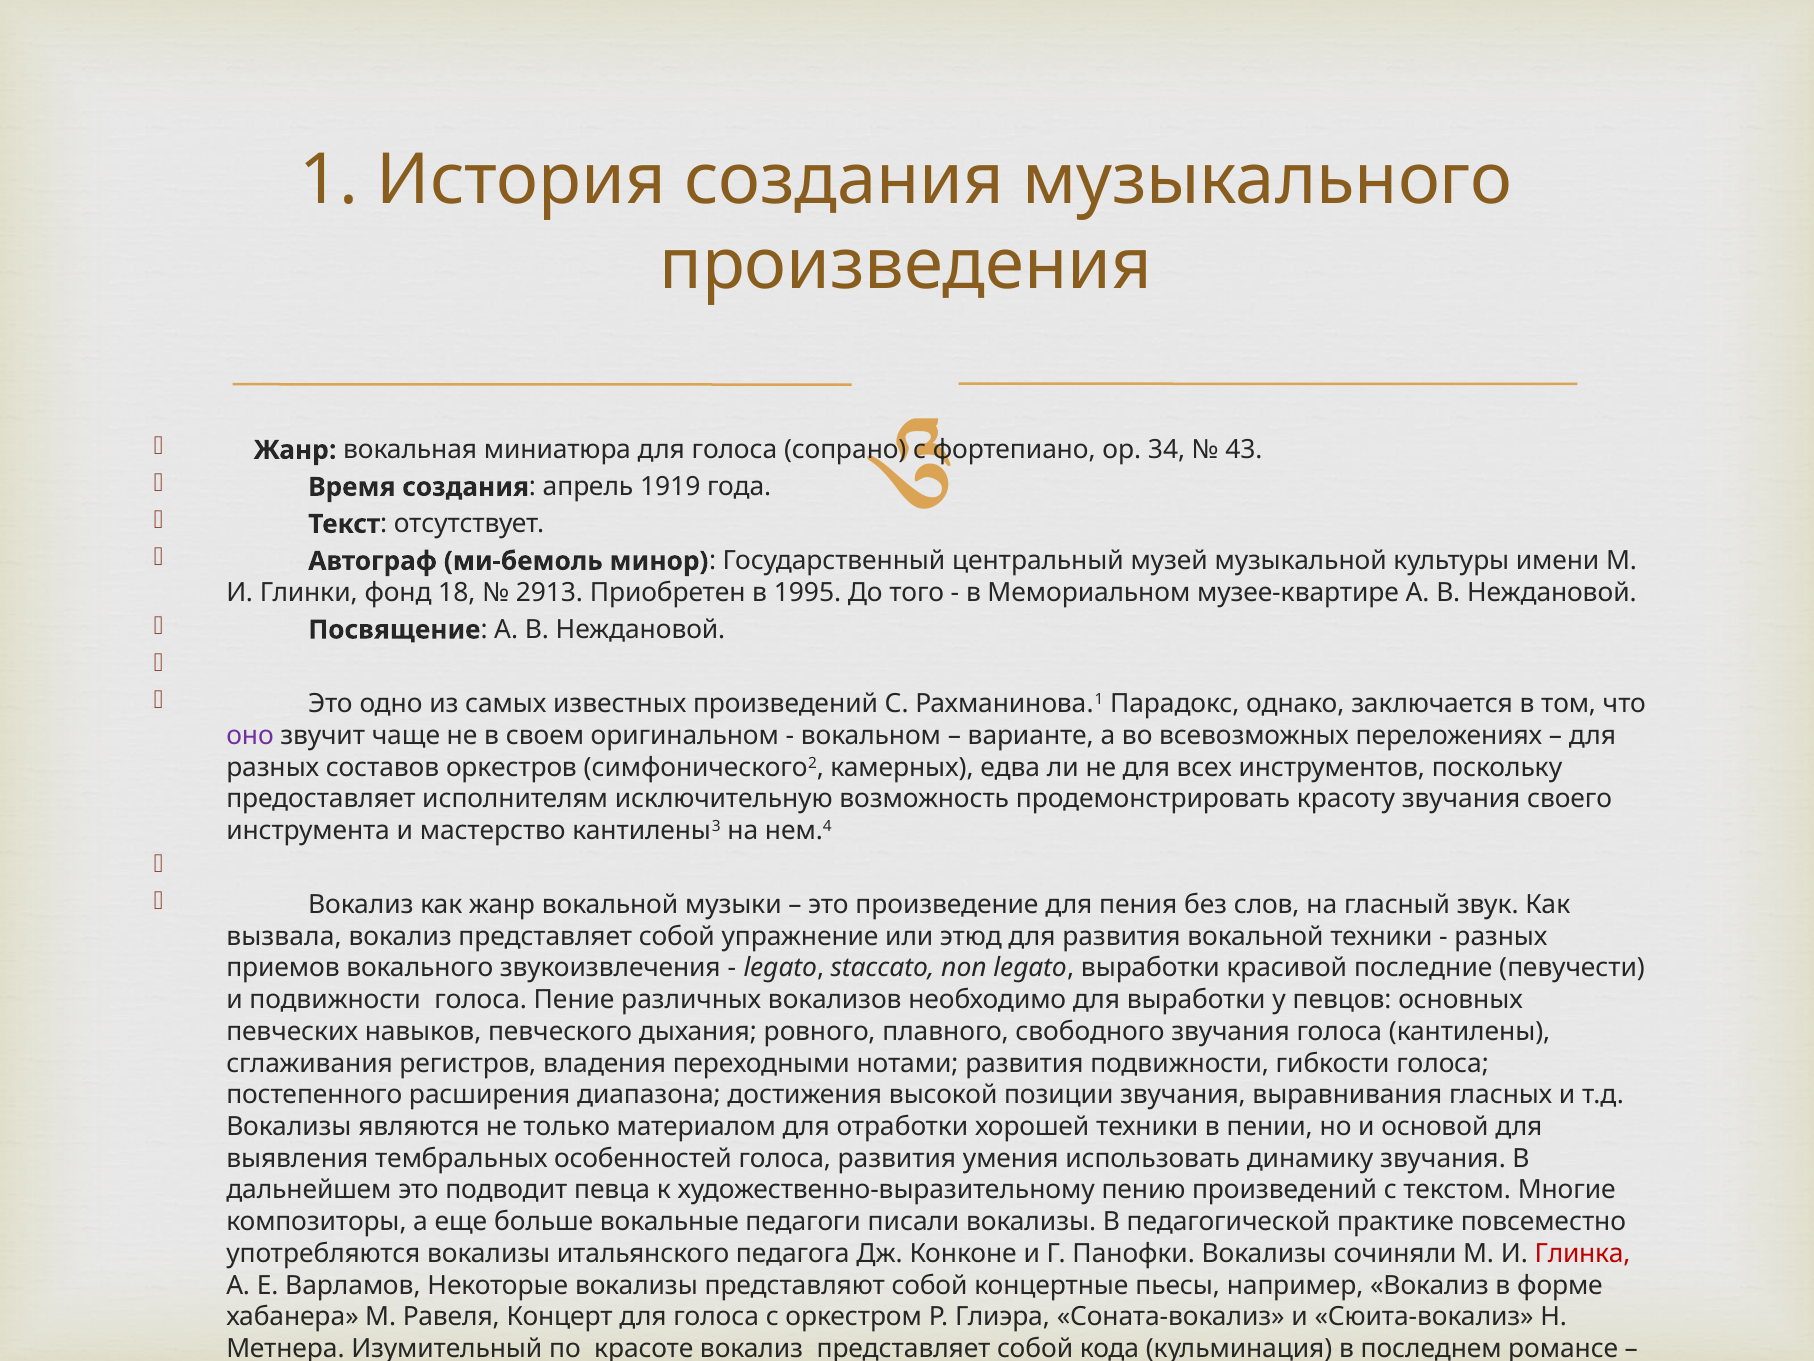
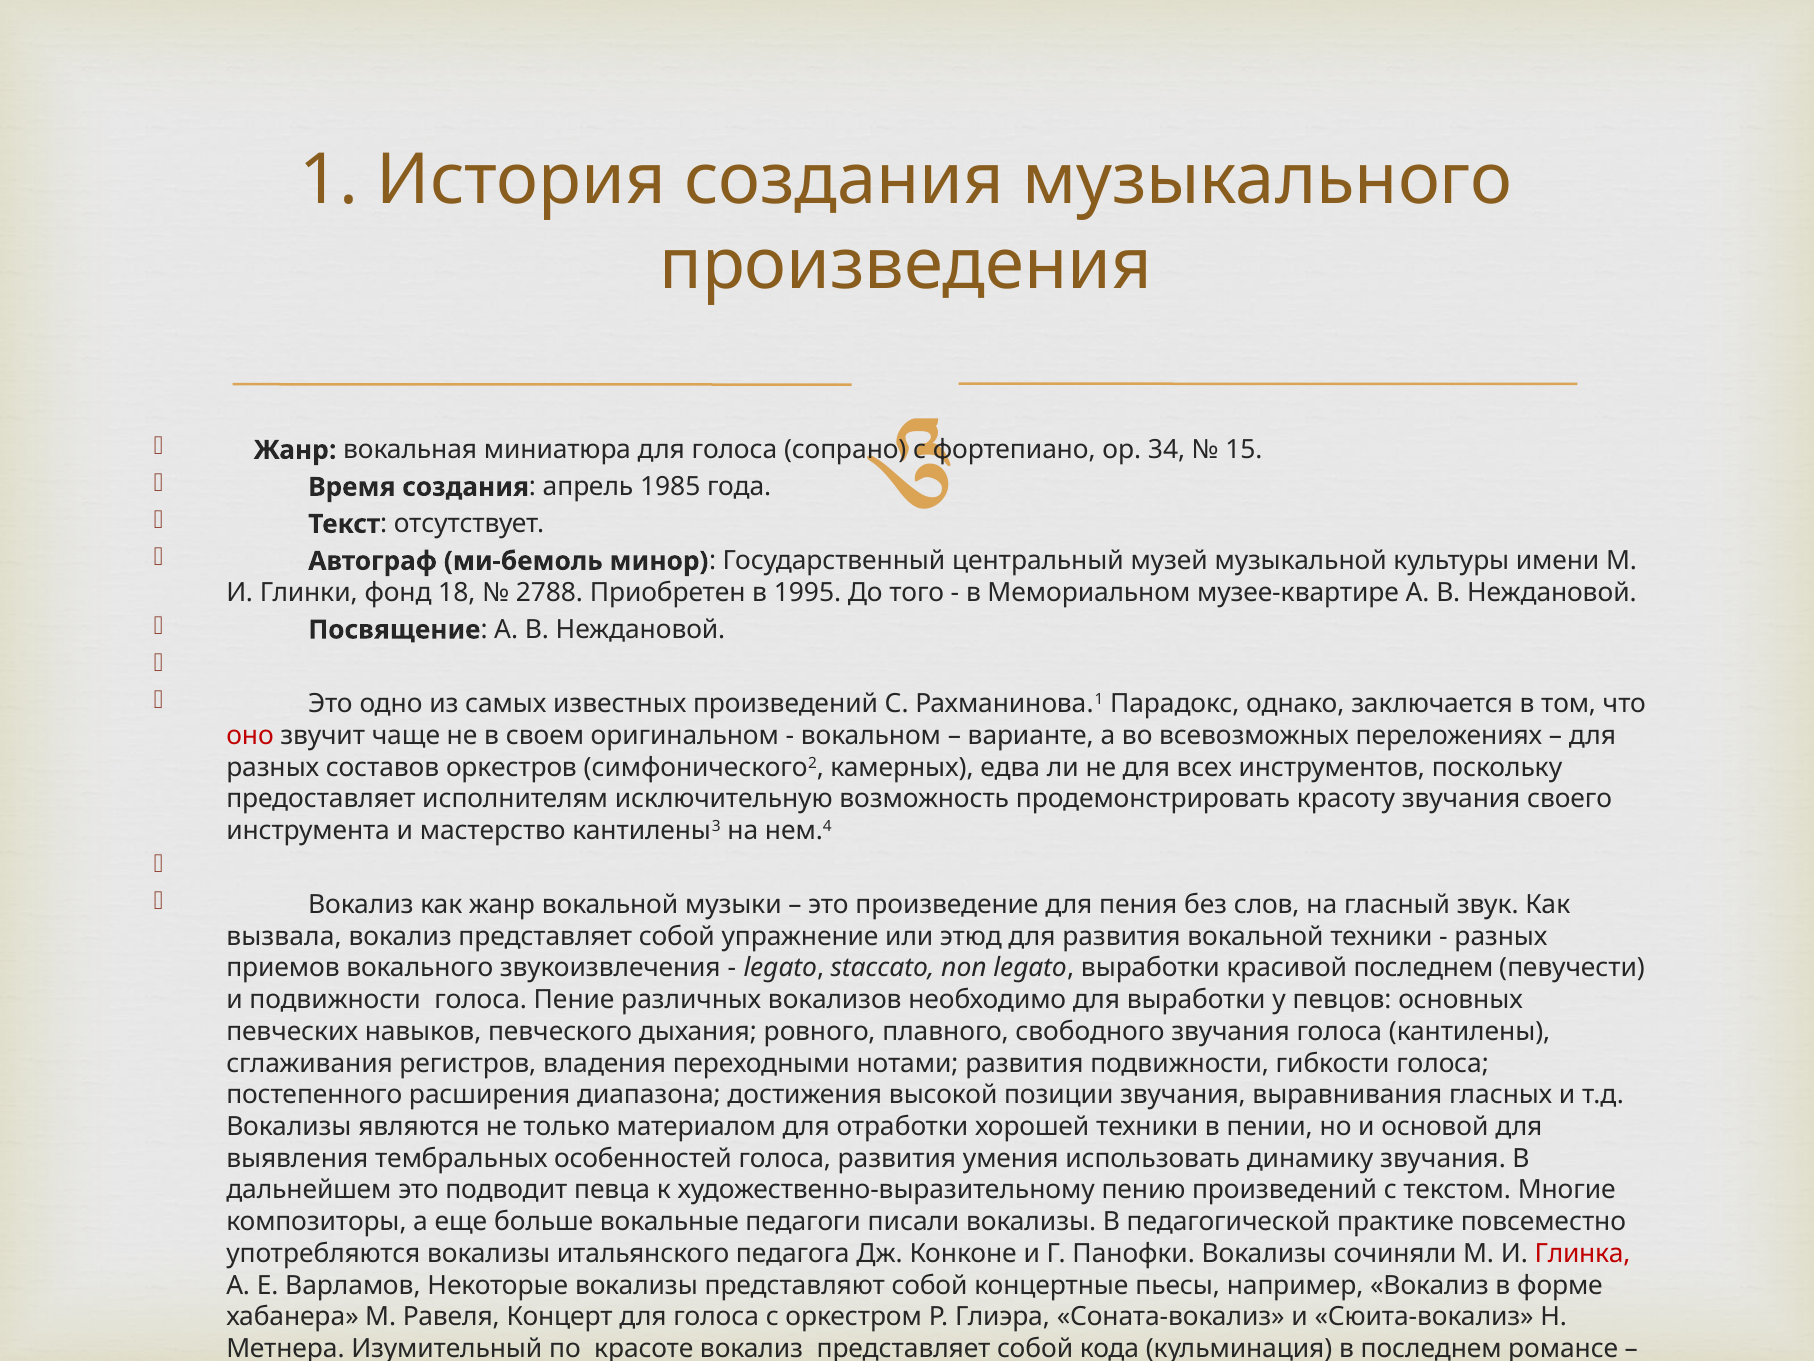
43: 43 -> 15 (1244, 450)
1919: 1919 -> 1985 (670, 487)
2913: 2913 -> 2788 (549, 593)
оно colour: purple -> red (250, 735)
красивой последние: последние -> последнем (1423, 968)
